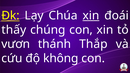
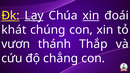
Lạy underline: none -> present (34, 16)
thấy: thấy -> khát (14, 30)
không: không -> chẳng (61, 58)
